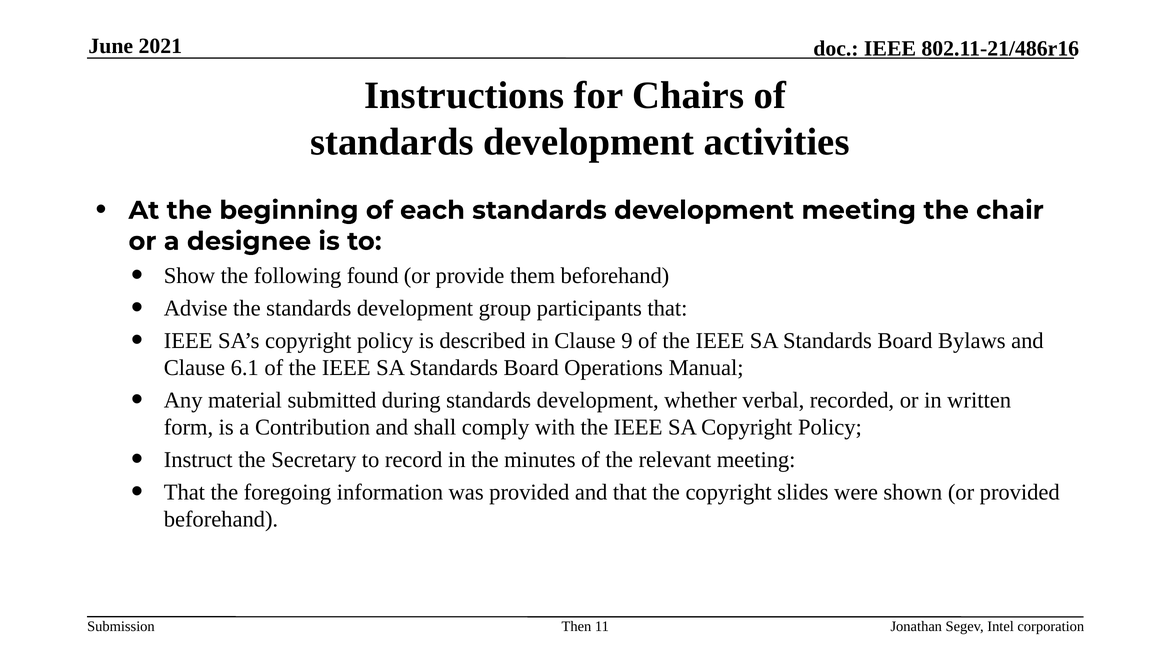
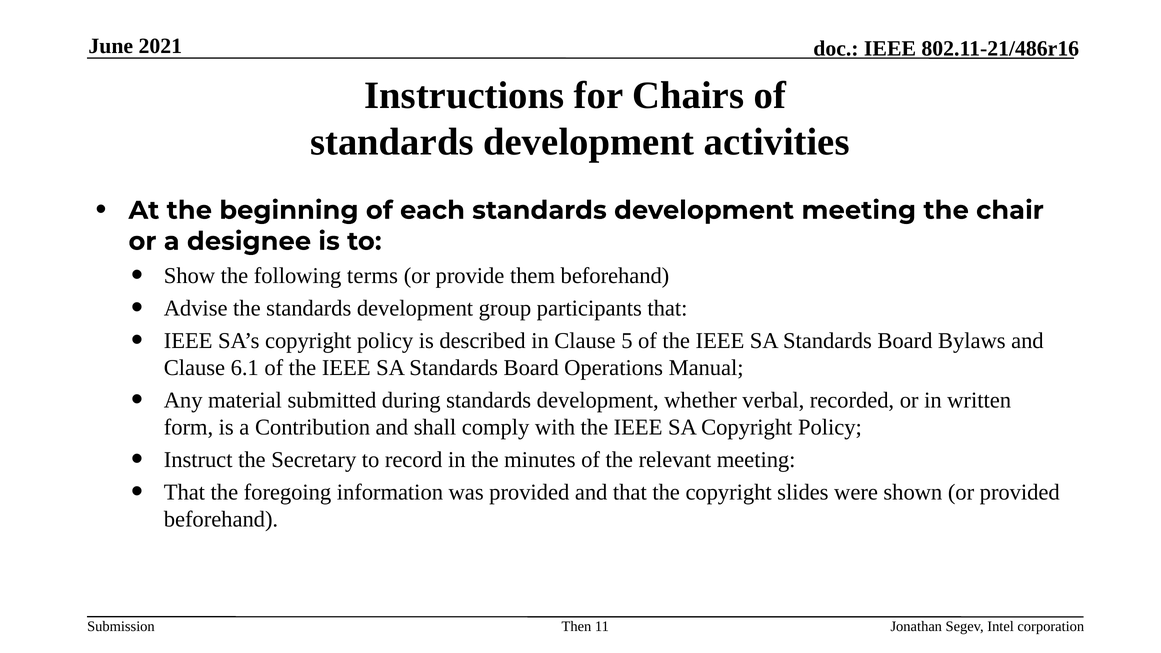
found: found -> terms (372, 276)
9: 9 -> 5 (627, 341)
